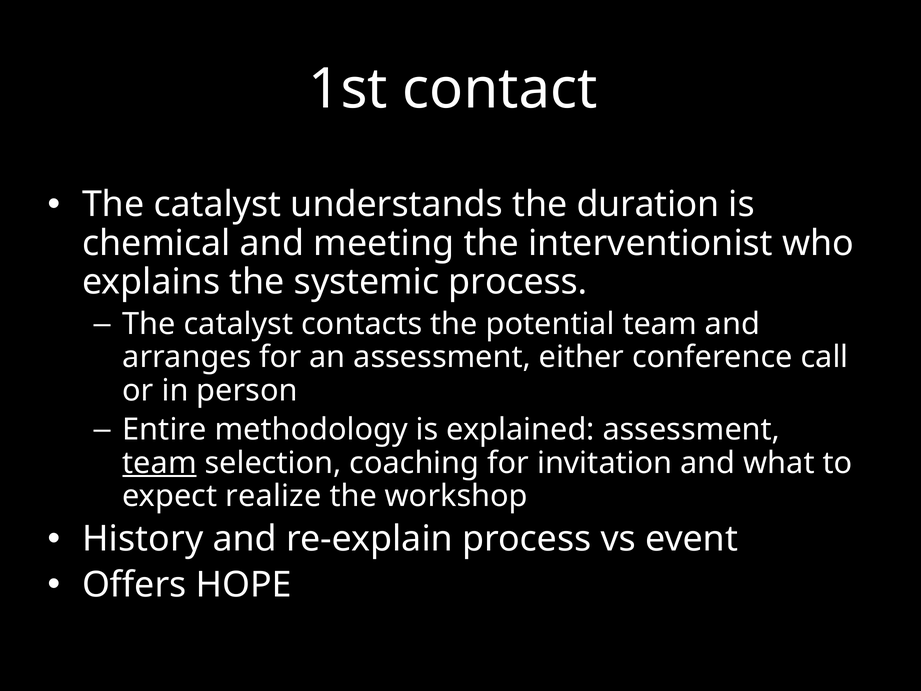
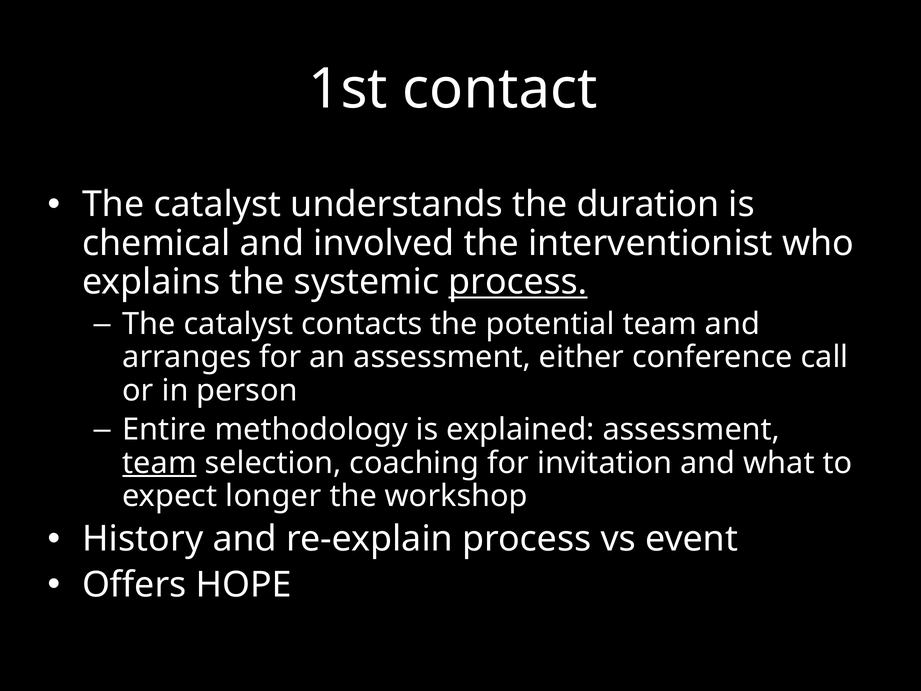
meeting: meeting -> involved (384, 243)
process underline: none -> present (518, 282)
realize: realize -> longer (273, 496)
